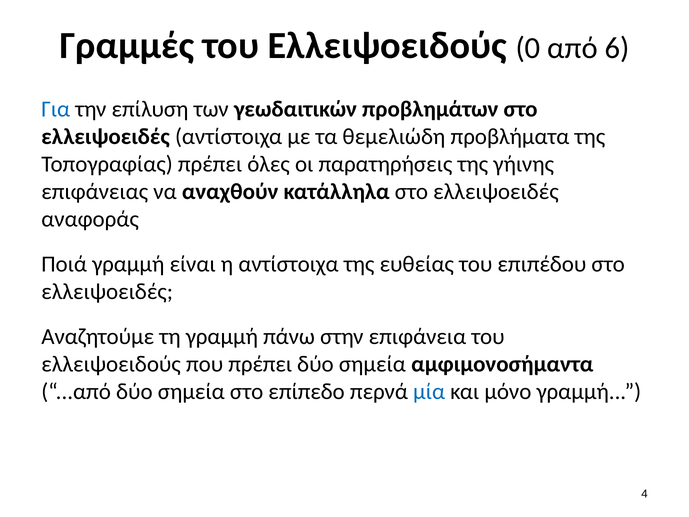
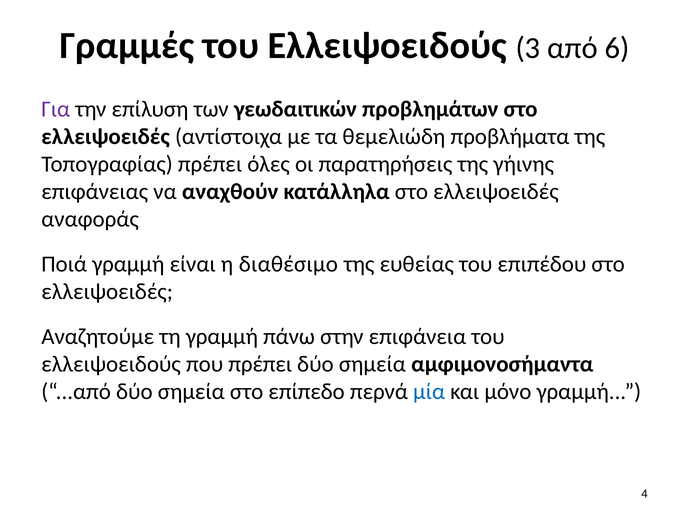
0: 0 -> 3 (528, 48)
Για colour: blue -> purple (56, 109)
η αντίστοιχα: αντίστοιχα -> διαθέσιμο (288, 264)
